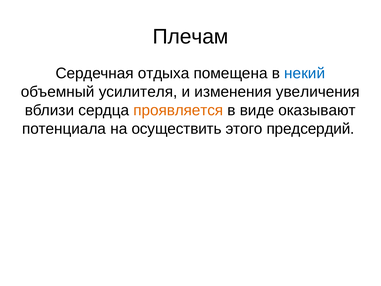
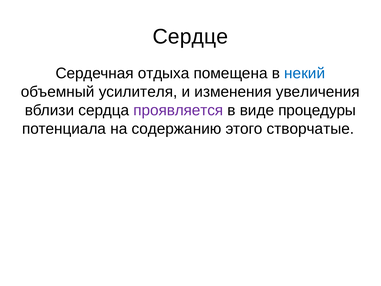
Плечам: Плечам -> Сердце (190, 37)
проявляется colour: orange -> purple (178, 110)
оказывают: оказывают -> процедуры (317, 110)
осуществить: осуществить -> содержанию (176, 129)
предсердий: предсердий -> створчатые (310, 129)
